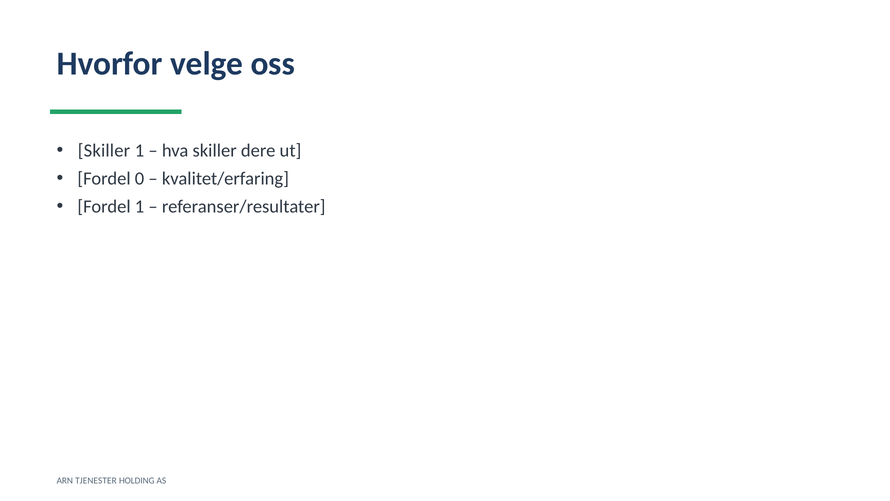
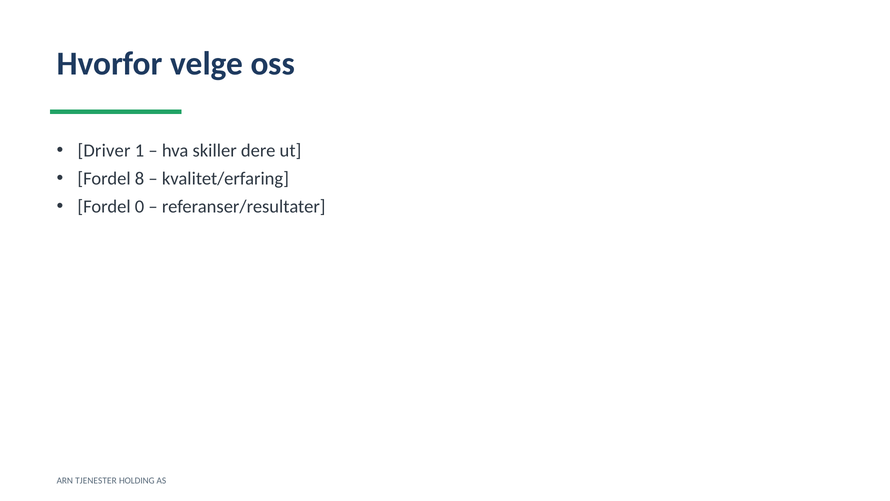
Skiller: Skiller -> Driver (104, 151)
0: 0 -> 8 (140, 179)
Fordel 1: 1 -> 0 (140, 206)
